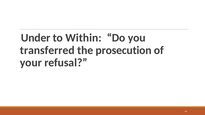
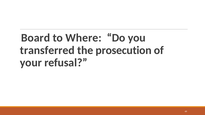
Under: Under -> Board (36, 38)
Within: Within -> Where (83, 38)
